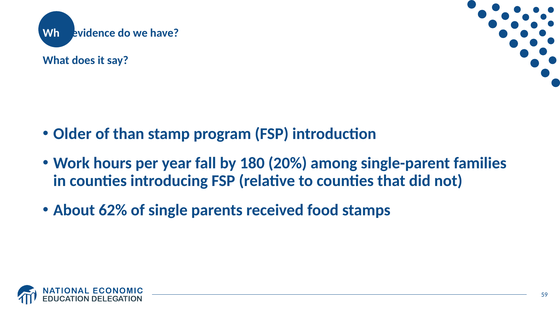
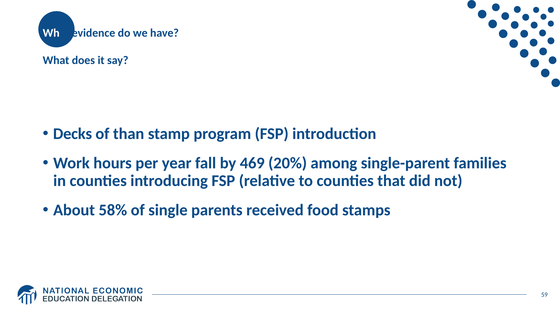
Older: Older -> Decks (73, 134)
180: 180 -> 469 (252, 163)
62%: 62% -> 58% (113, 210)
